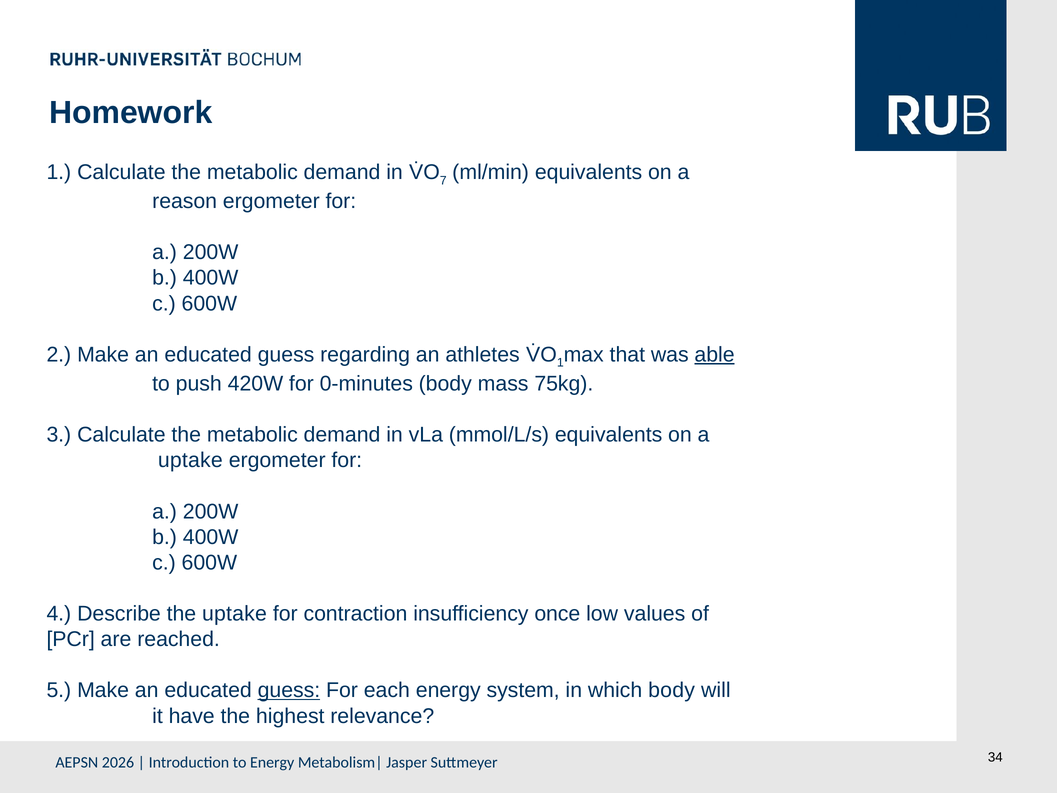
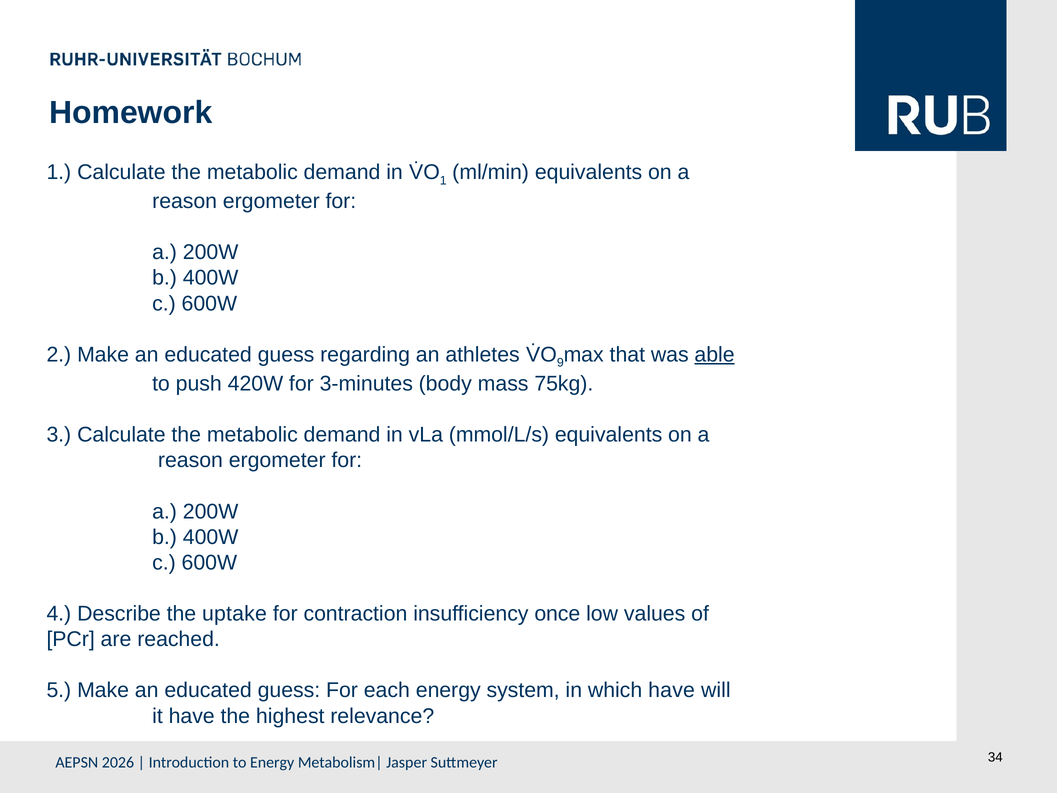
7: 7 -> 1 (443, 180)
1: 1 -> 9 (560, 363)
0-minutes: 0-minutes -> 3-minutes (366, 384)
uptake: uptake -> reason (190, 460)
guess underline: present -> none (289, 690)
which body: body -> have (672, 690)
